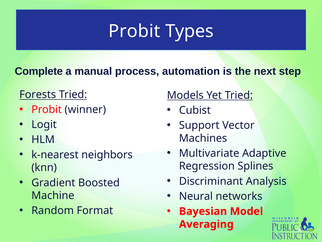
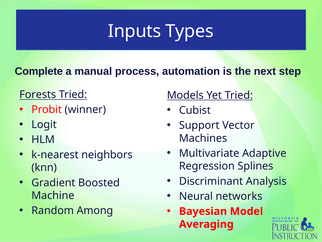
Probit: Probit -> Inputs (135, 31)
Format: Format -> Among (95, 210)
